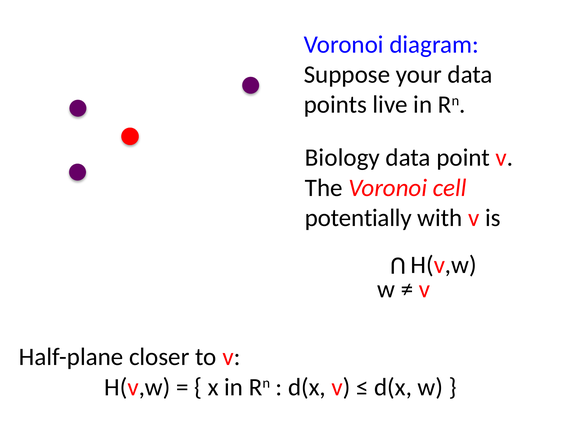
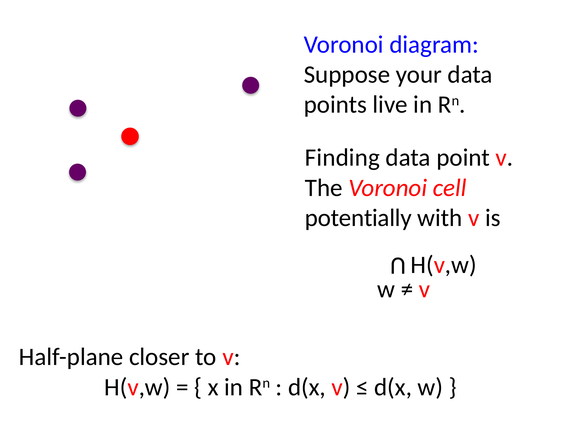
Biology: Biology -> Finding (342, 157)
